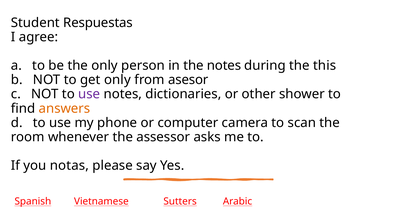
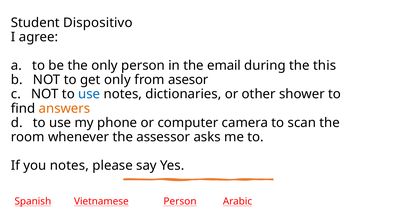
Respuestas: Respuestas -> Dispositivo (98, 23)
the notes: notes -> email (224, 66)
use colour: purple -> blue (89, 94)
you notas: notas -> notes (69, 166)
Vietnamese Sutters: Sutters -> Person (180, 202)
